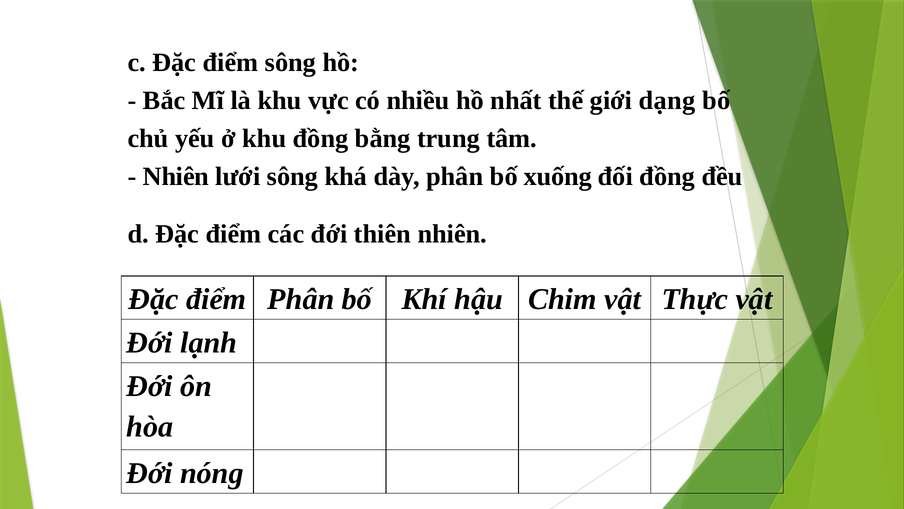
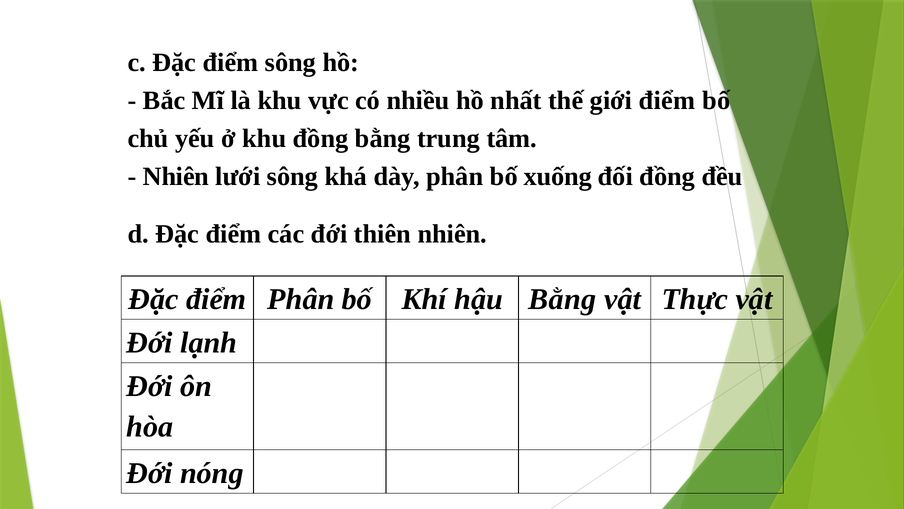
giới dạng: dạng -> điểm (667, 101)
hậu Chim: Chim -> Bằng (562, 299)
